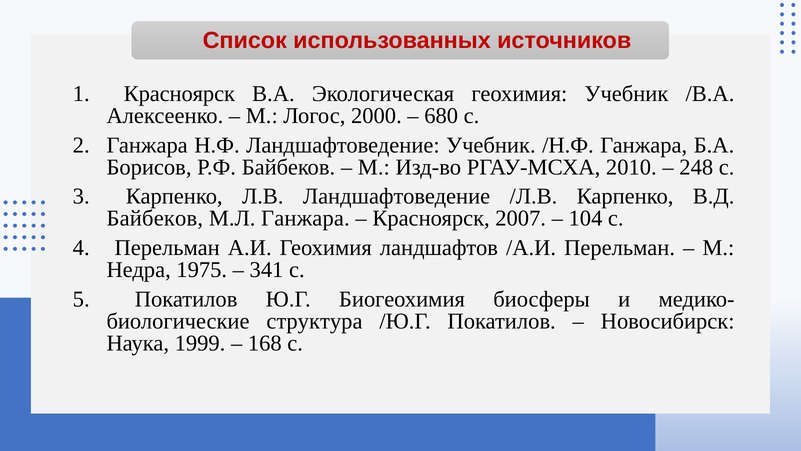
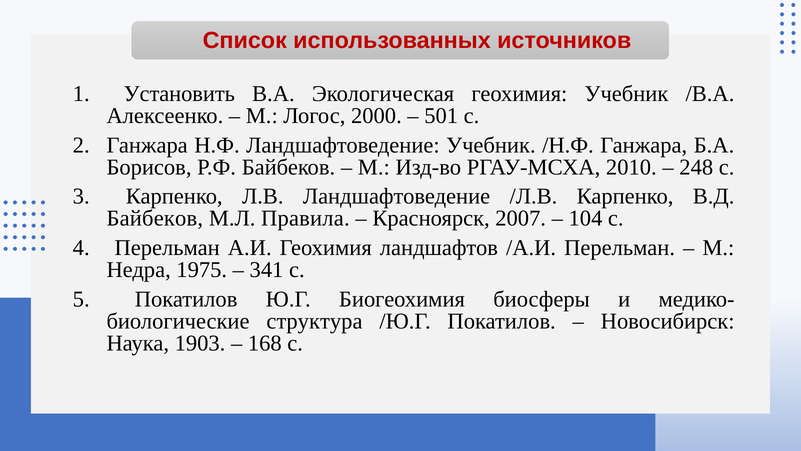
Красноярск: Красноярск -> Установить (179, 94)
680: 680 -> 501 (441, 116)
М.Л Ганжара: Ганжара -> Правила (305, 218)
1999: 1999 -> 1903 (200, 343)
